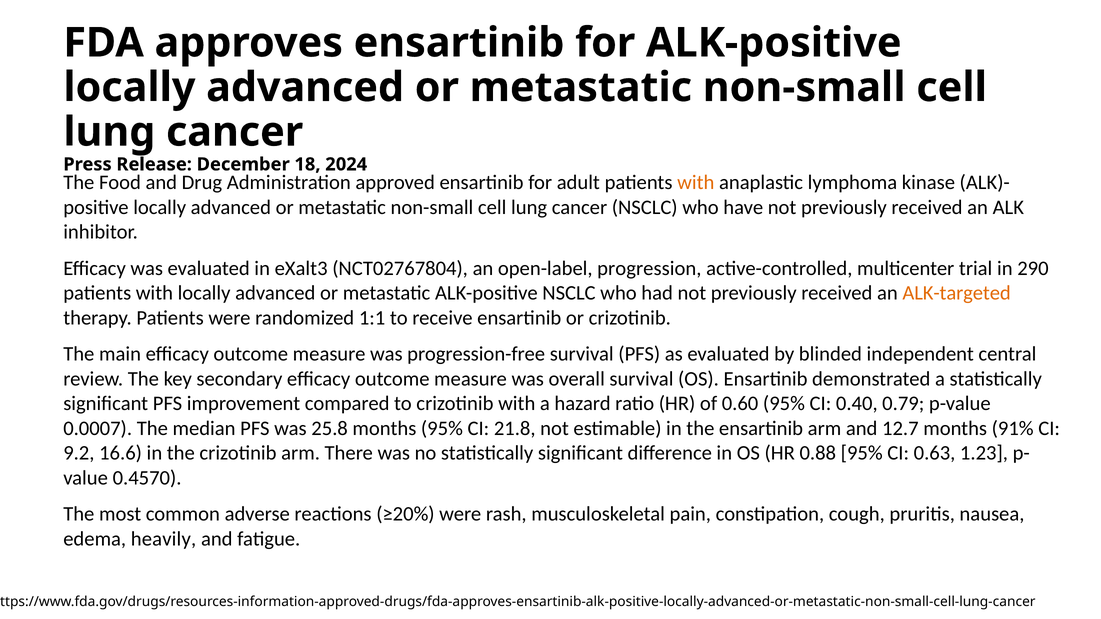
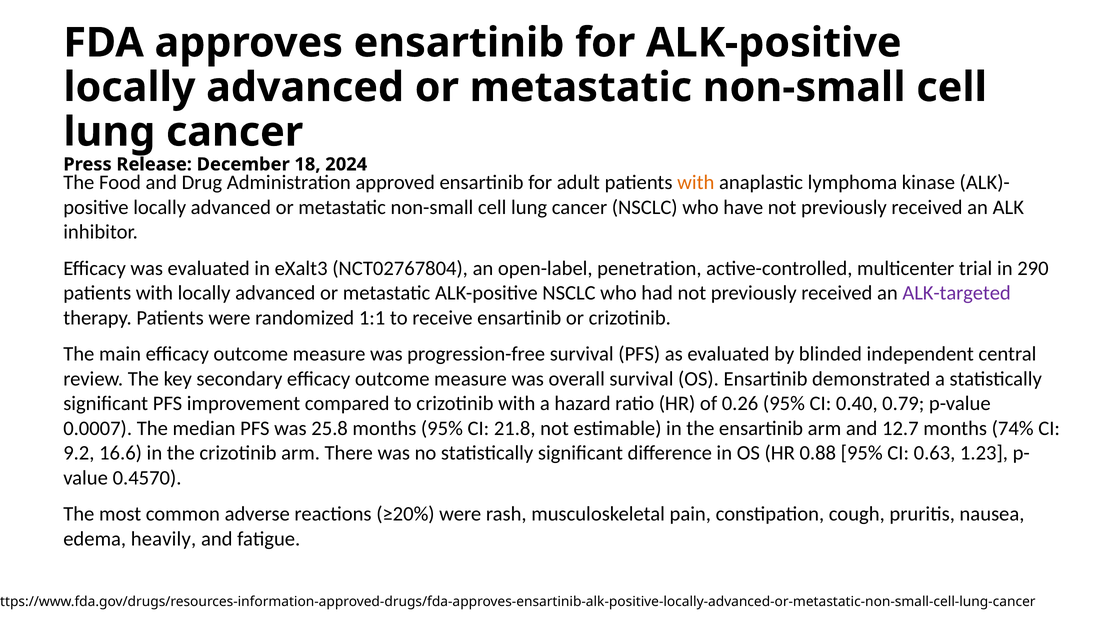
progression: progression -> penetration (649, 268)
ALK-targeted colour: orange -> purple (957, 293)
0.60: 0.60 -> 0.26 (740, 404)
91%: 91% -> 74% (1013, 429)
